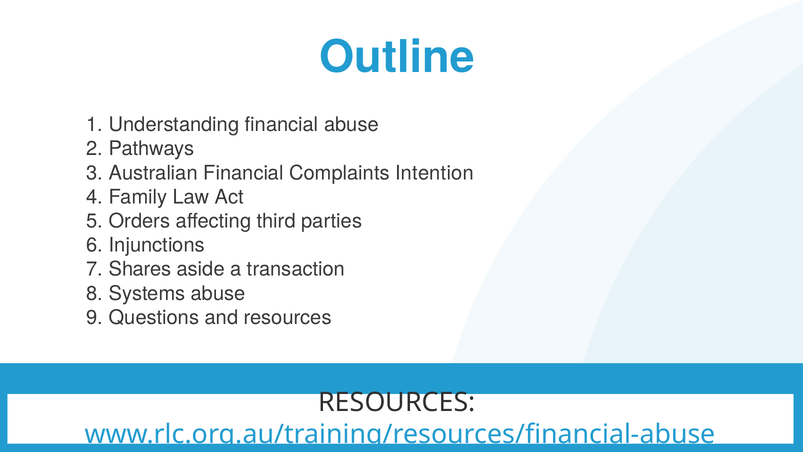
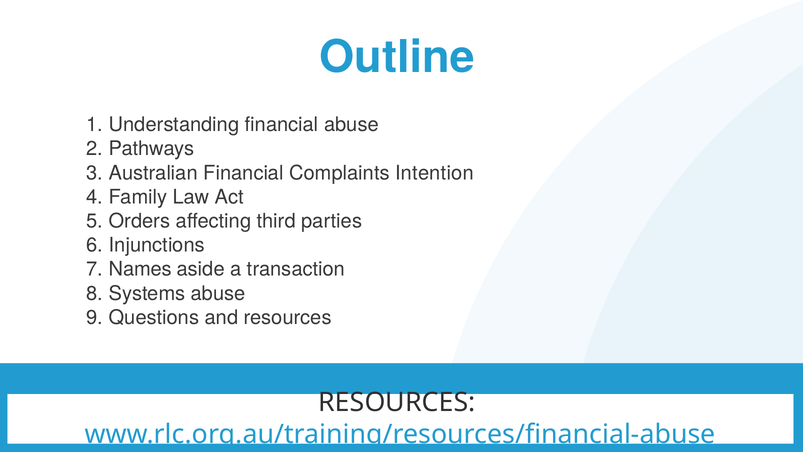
Shares: Shares -> Names (140, 269)
